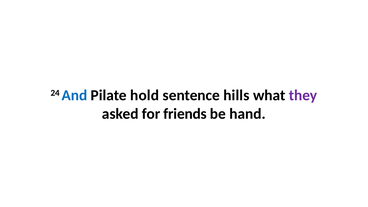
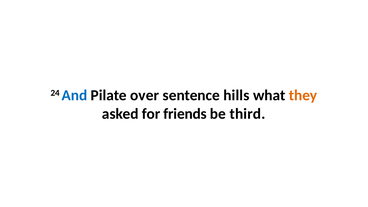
hold: hold -> over (145, 95)
they colour: purple -> orange (303, 95)
hand: hand -> third (248, 114)
